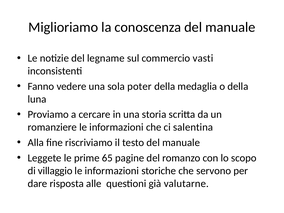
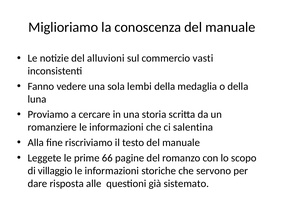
legname: legname -> alluvioni (106, 58)
poter: poter -> lembi (139, 86)
65: 65 -> 66 (107, 158)
valutarne: valutarne -> sistemato (186, 183)
